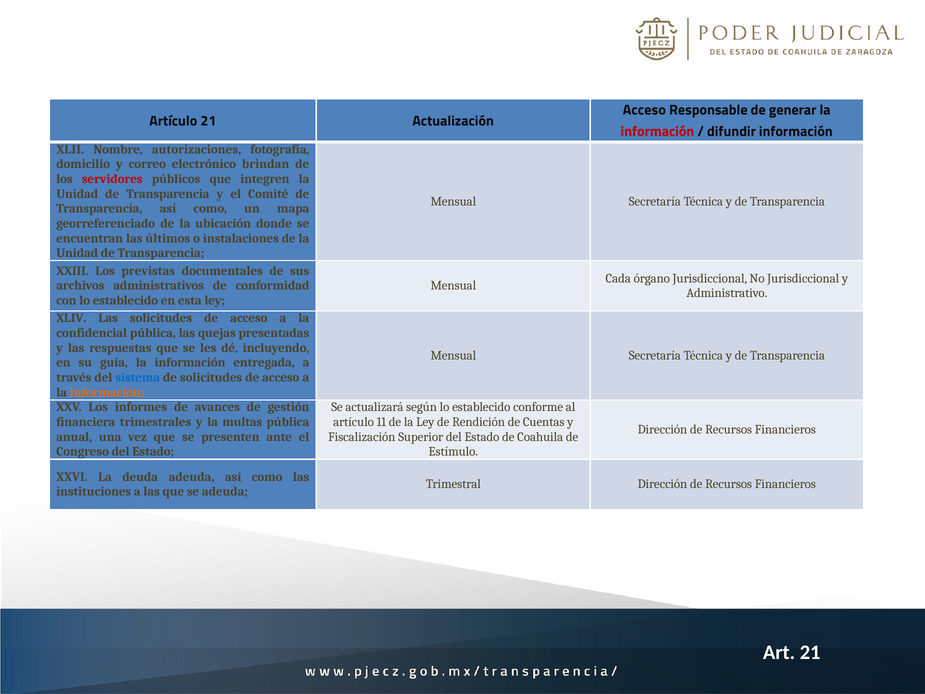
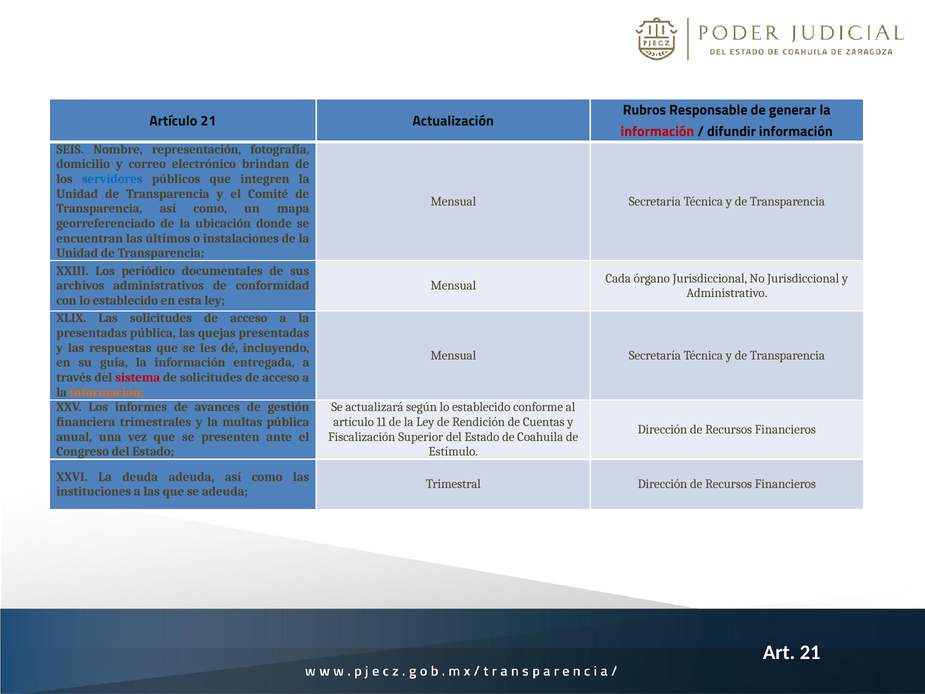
Acceso: Acceso -> Rubros (644, 110)
XLII: XLII -> SEIS (70, 149)
autorizaciones: autorizaciones -> representación (197, 149)
servidores colour: red -> blue (112, 179)
previstas: previstas -> periódico (148, 271)
XLIV: XLIV -> XLIX (71, 318)
confidencial: confidencial -> presentadas (92, 333)
sistema colour: blue -> red (138, 377)
